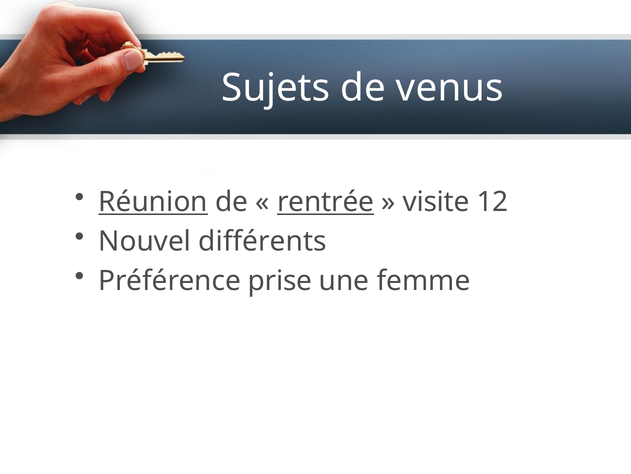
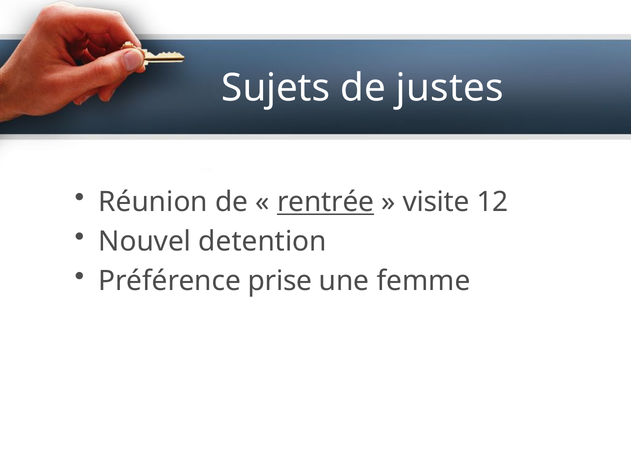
venus: venus -> justes (450, 88)
Réunion underline: present -> none (153, 202)
différents: différents -> detention (263, 241)
